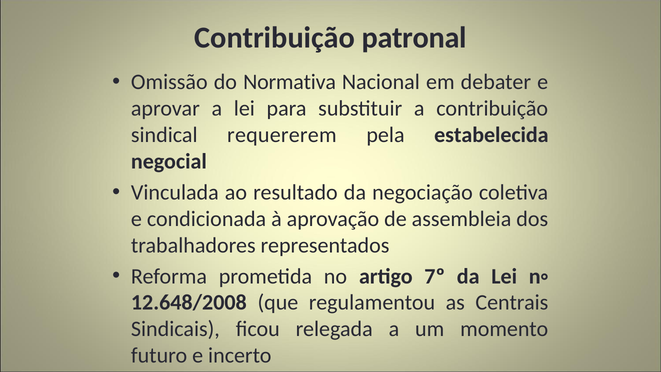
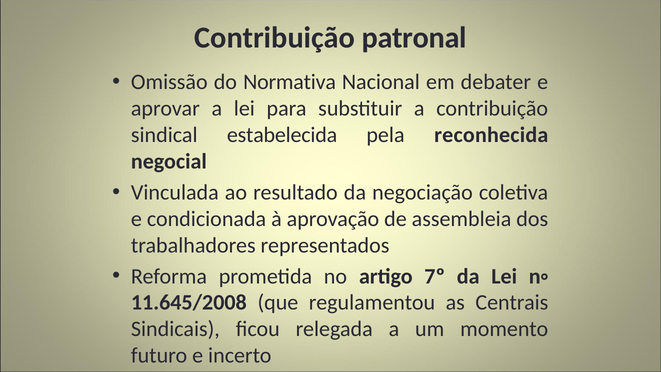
requererem: requererem -> estabelecida (282, 135)
estabelecida: estabelecida -> reconhecida (491, 135)
12.648/2008: 12.648/2008 -> 11.645/2008 (189, 303)
